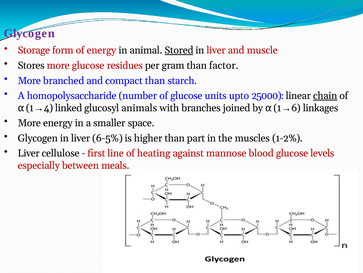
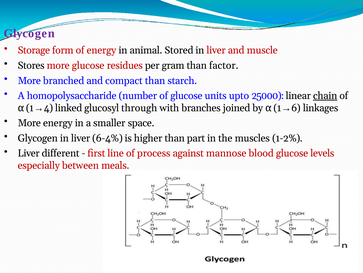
Stored underline: present -> none (179, 50)
animals: animals -> through (139, 108)
6-5%: 6-5% -> 6-4% (107, 138)
cellulose: cellulose -> different (61, 153)
heating: heating -> process (154, 153)
